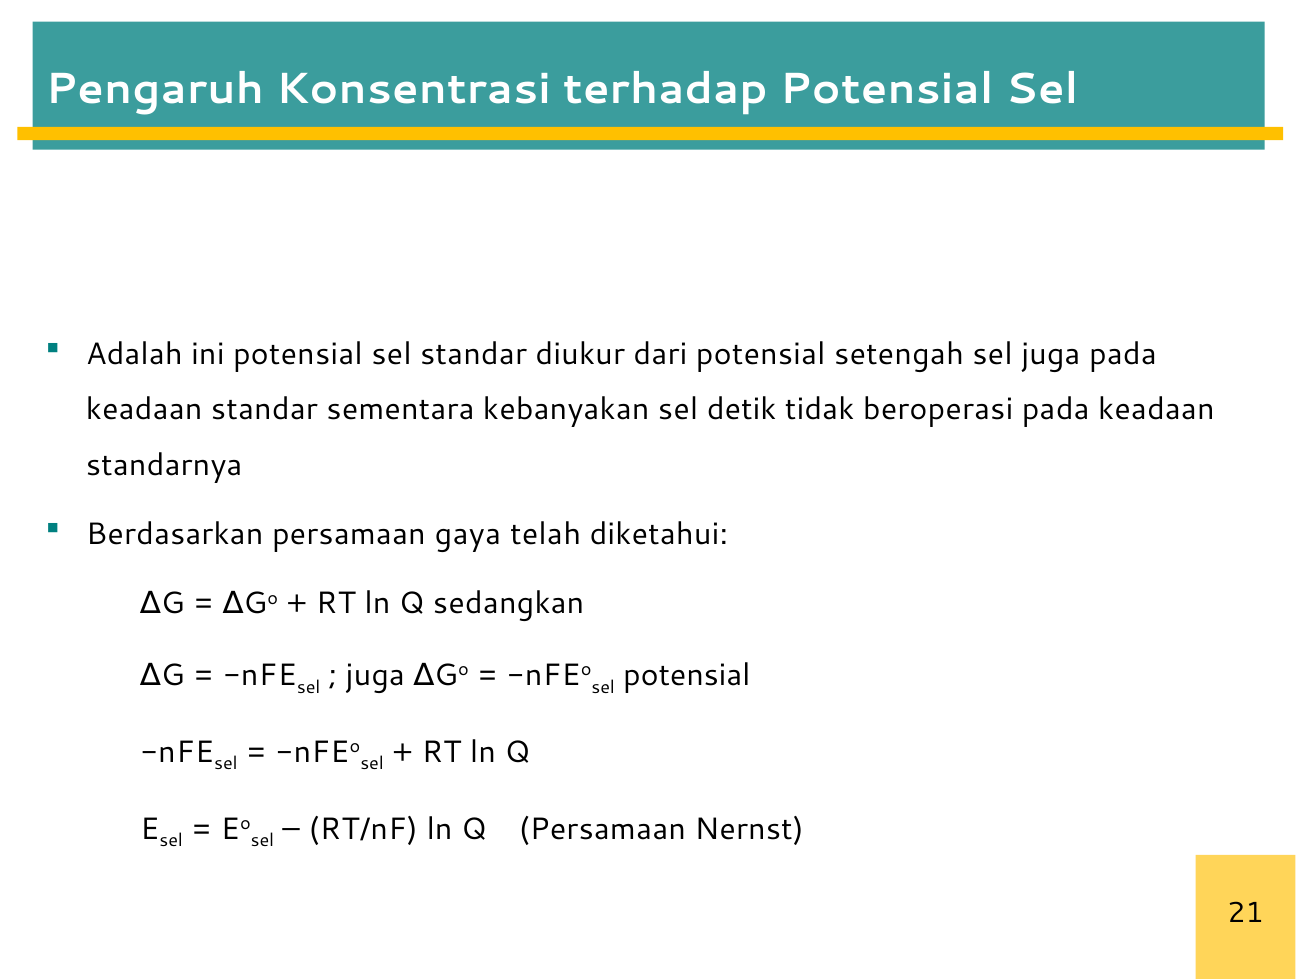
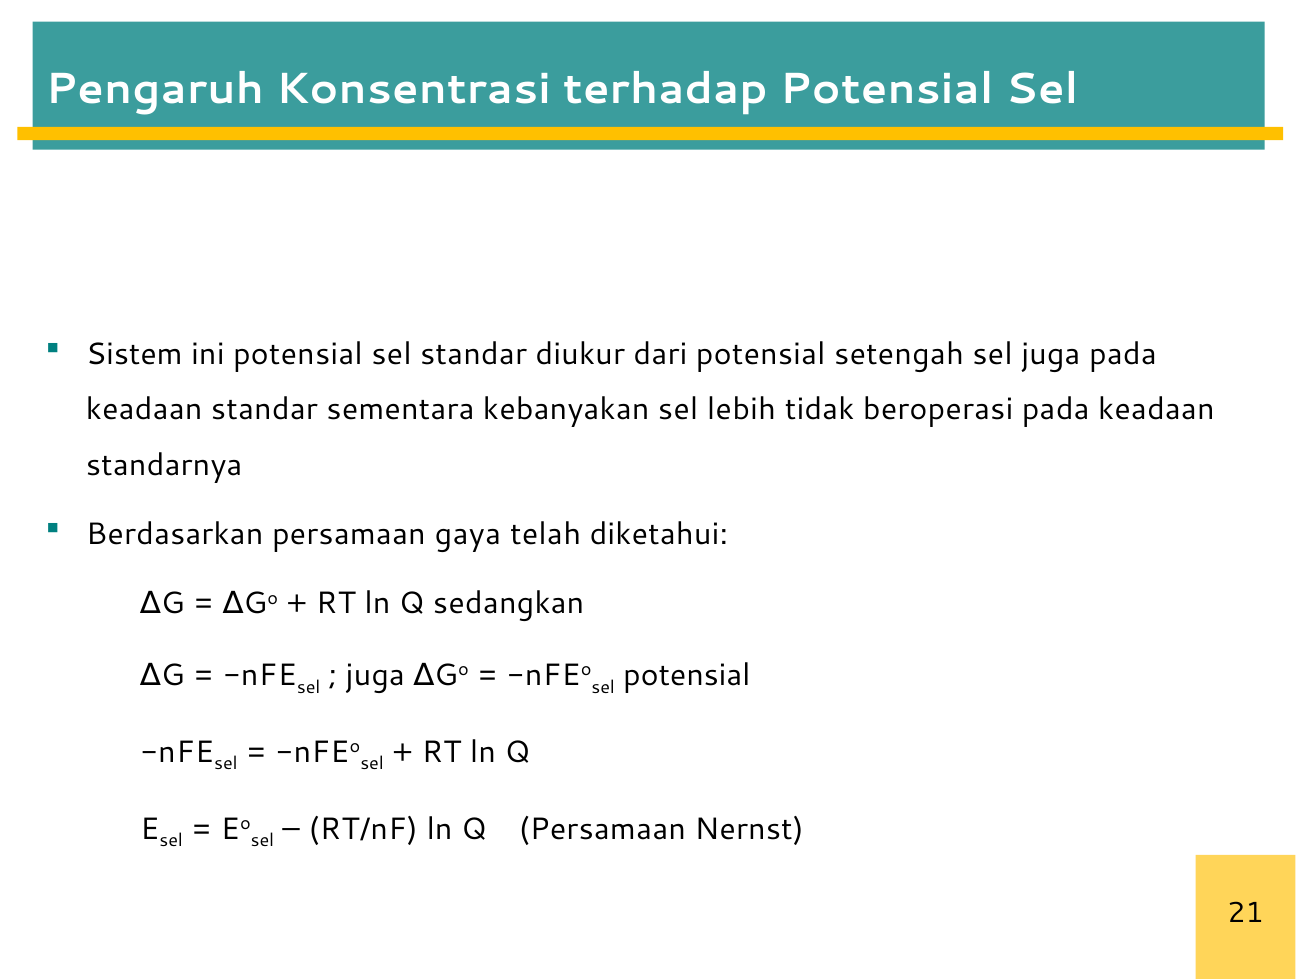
Adalah: Adalah -> Sistem (134, 354)
detik: detik -> lebih (741, 409)
